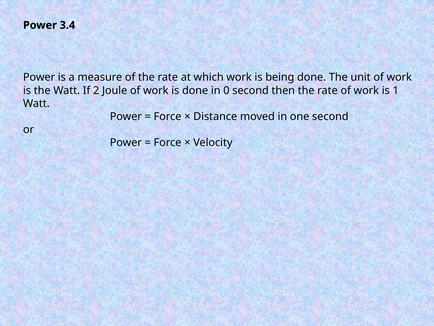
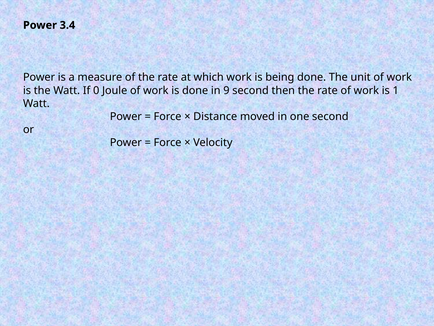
2: 2 -> 0 (96, 90)
0: 0 -> 9 (226, 90)
